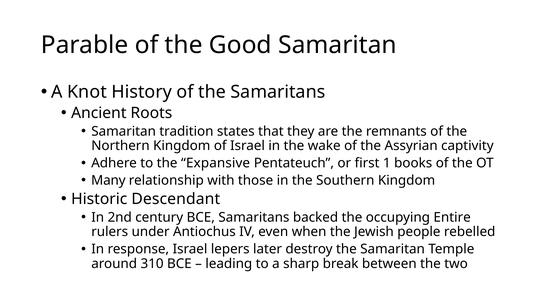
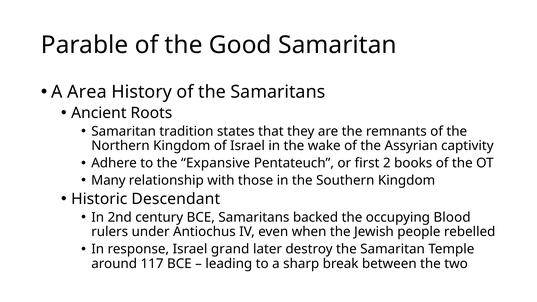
Knot: Knot -> Area (87, 92)
1: 1 -> 2 (387, 163)
Entire: Entire -> Blood (452, 217)
lepers: lepers -> grand (230, 249)
310: 310 -> 117 (152, 264)
